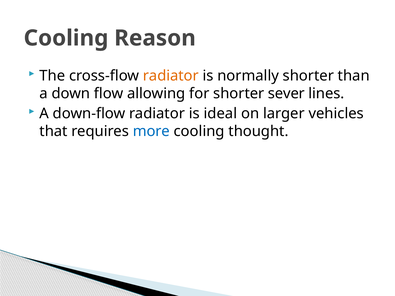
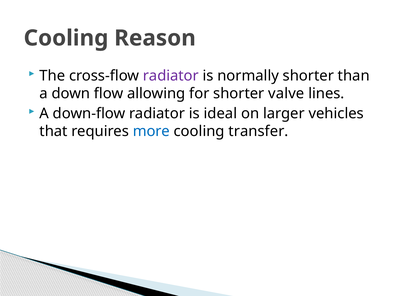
radiator colour: orange -> purple (171, 76)
sever: sever -> valve (286, 94)
thought: thought -> transfer (258, 131)
